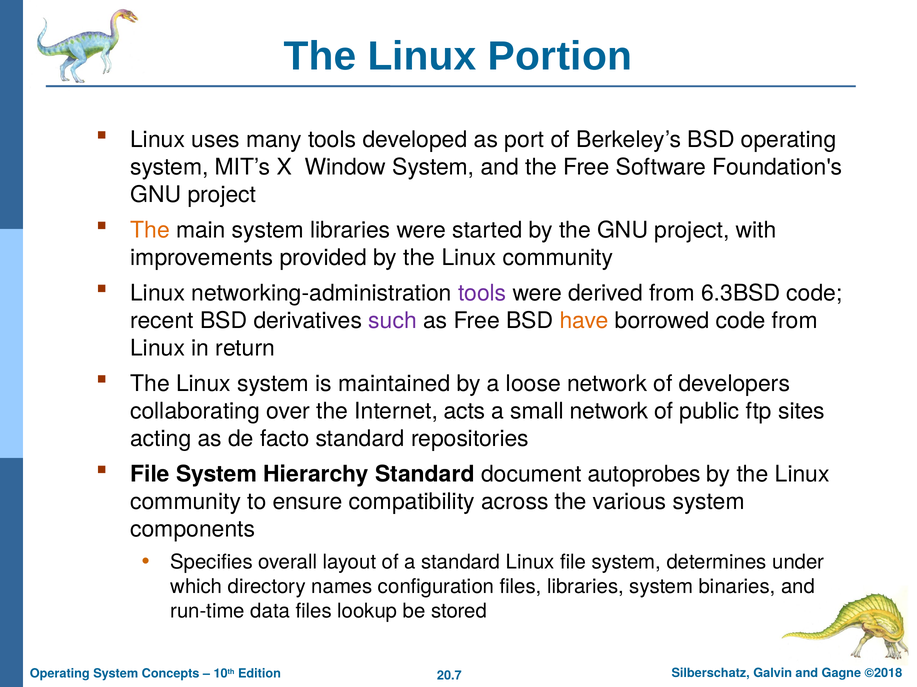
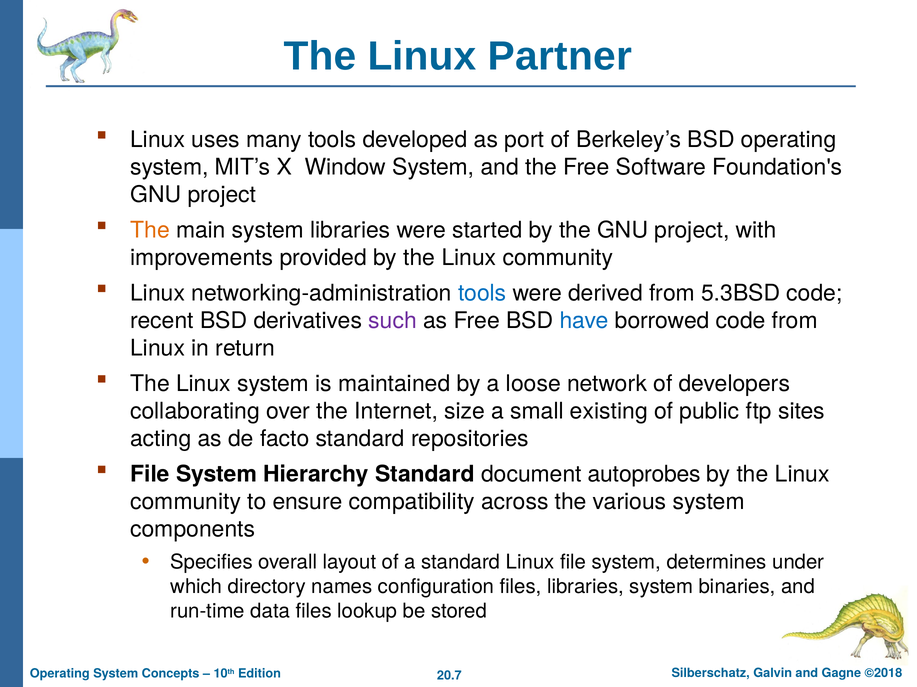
Portion: Portion -> Partner (560, 56)
tools colour: purple -> blue (482, 294)
6.3BSD: 6.3BSD -> 5.3BSD (741, 294)
have colour: orange -> blue (584, 321)
acts: acts -> size (465, 412)
small network: network -> existing (609, 412)
